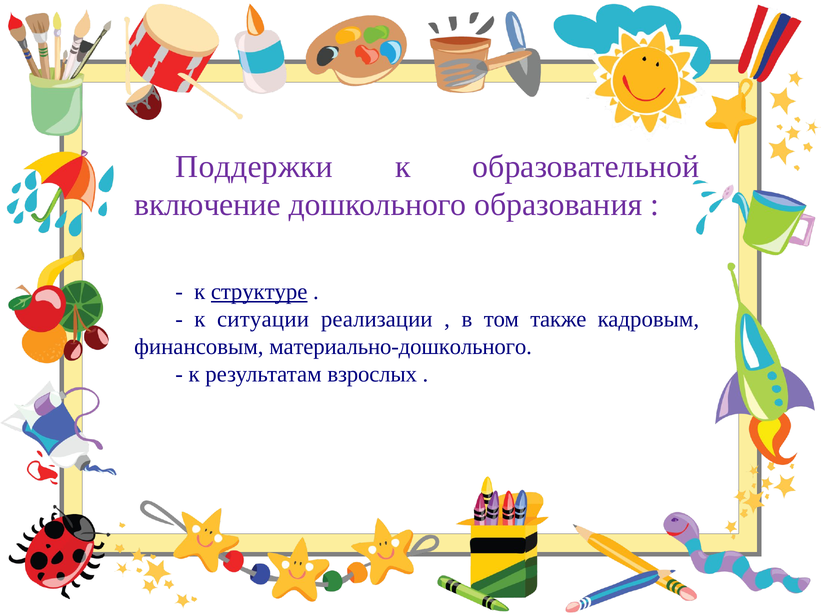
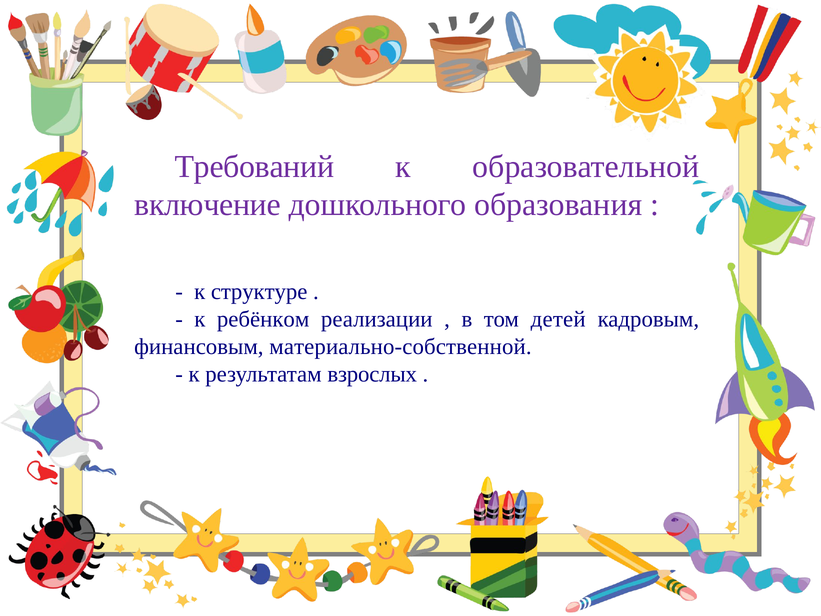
Поддержки: Поддержки -> Требований (254, 167)
структуре underline: present -> none (259, 292)
ситуации: ситуации -> ребёнком (263, 319)
также: также -> детей (558, 319)
материально-дошкольного: материально-дошкольного -> материально-собственной (400, 347)
